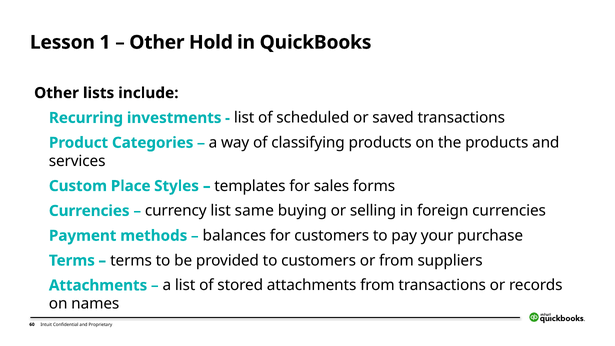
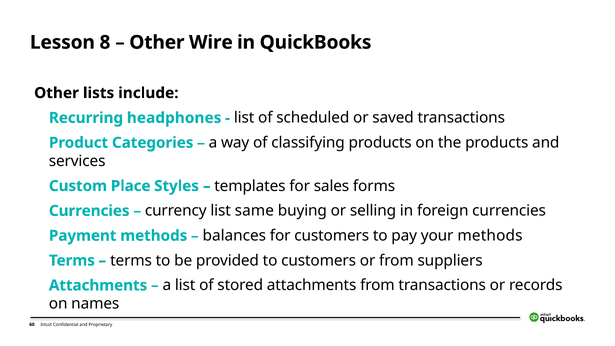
1: 1 -> 8 (105, 42)
Hold: Hold -> Wire (211, 42)
investments: investments -> headphones (174, 118)
your purchase: purchase -> methods (490, 236)
